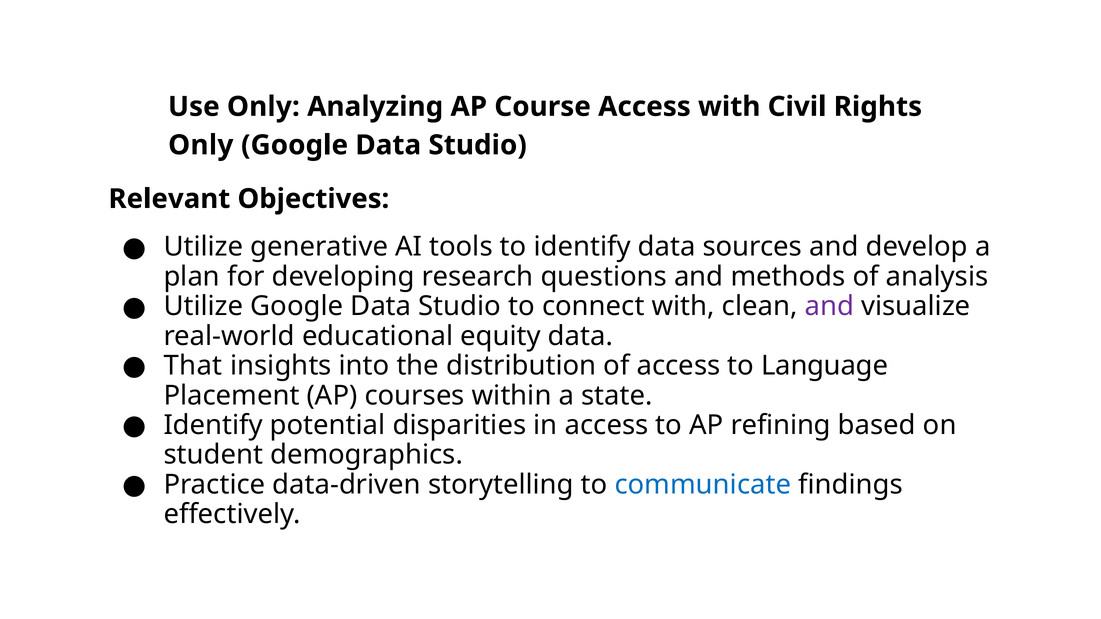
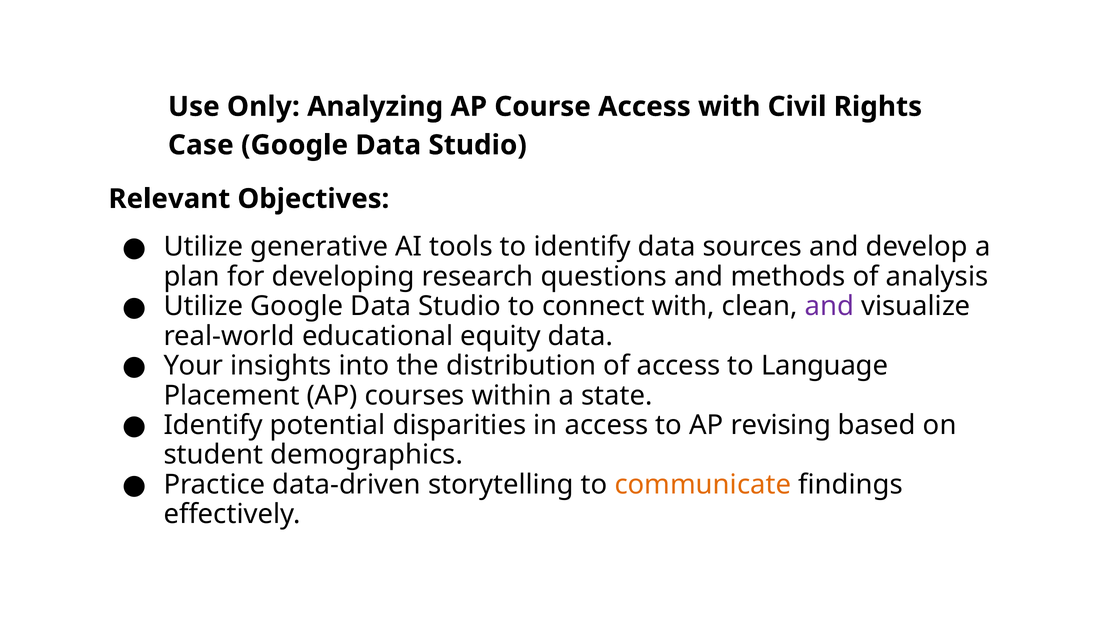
Only: Only -> Case (201, 145)
That: That -> Your (193, 366)
refining: refining -> revising (781, 425)
communicate colour: blue -> orange (703, 485)
